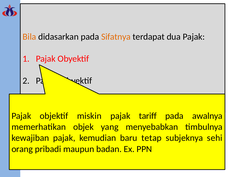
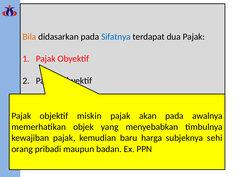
Sifatnya colour: orange -> blue (116, 37)
tariff: tariff -> akan (148, 116)
tetap: tetap -> harga (152, 138)
